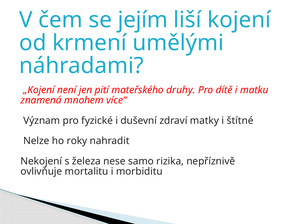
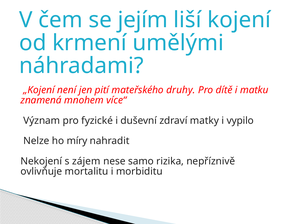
štítné: štítné -> vypilo (240, 121)
roky: roky -> míry (77, 141)
železa: železa -> zájem (86, 161)
